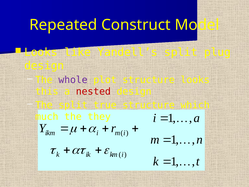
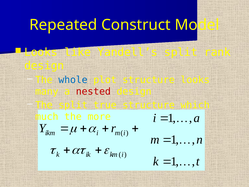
plug: plug -> rank (217, 52)
whole colour: purple -> blue (73, 80)
this: this -> many (47, 91)
they: they -> more (99, 117)
